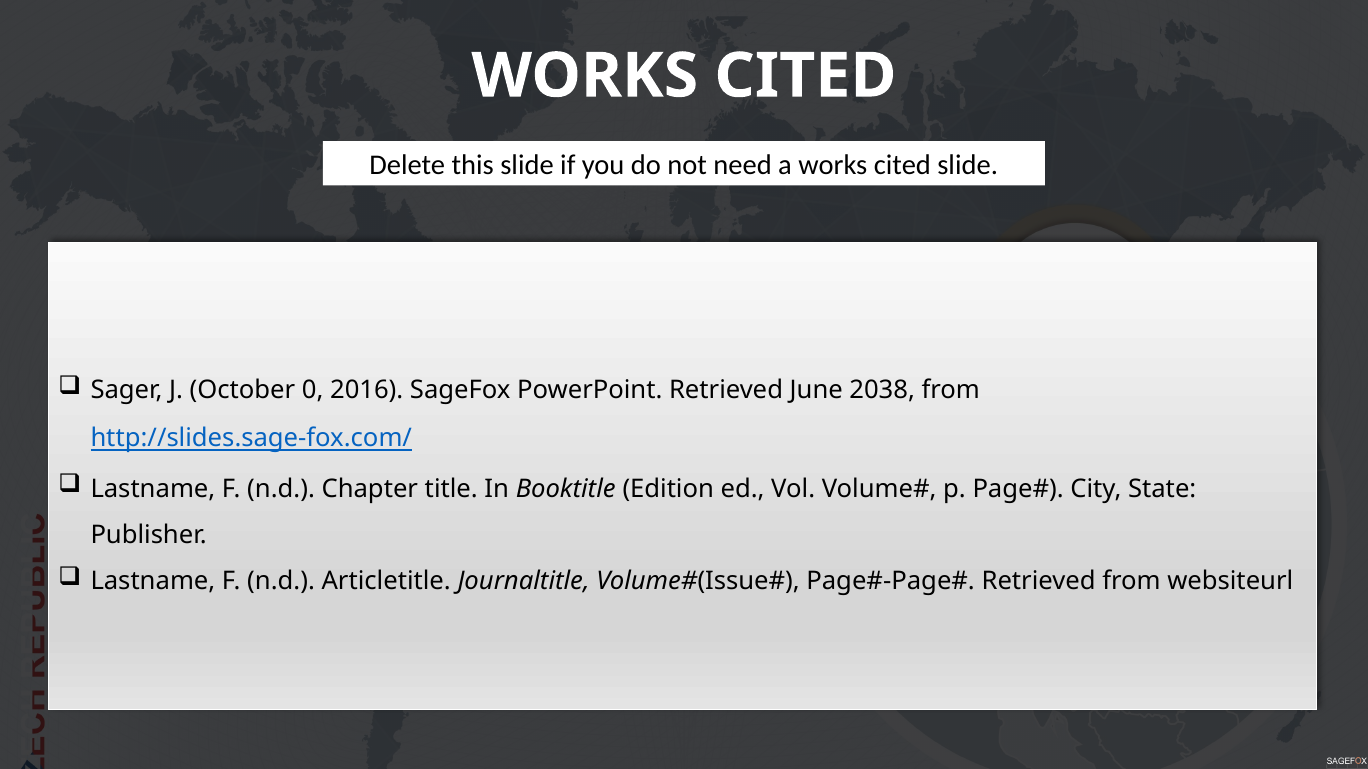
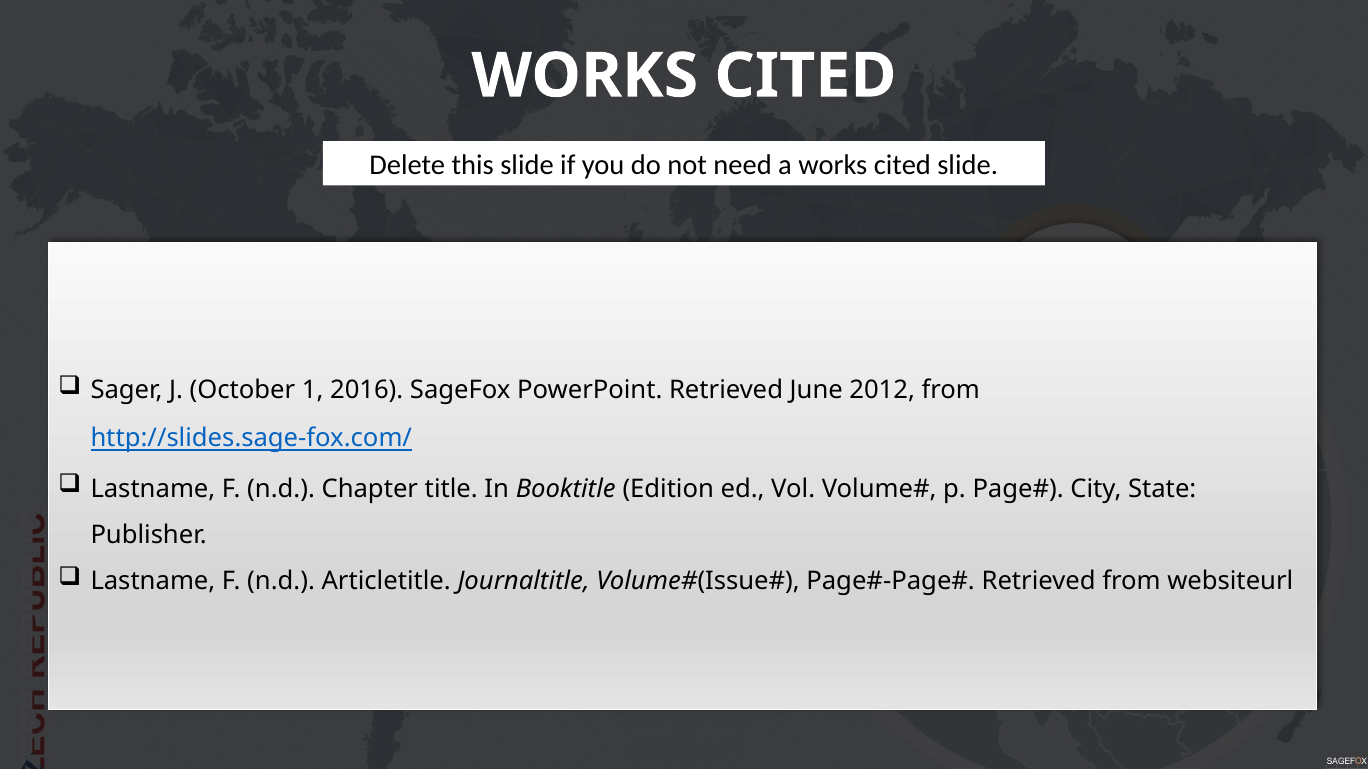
0: 0 -> 1 (313, 390)
2038: 2038 -> 2012 (882, 390)
